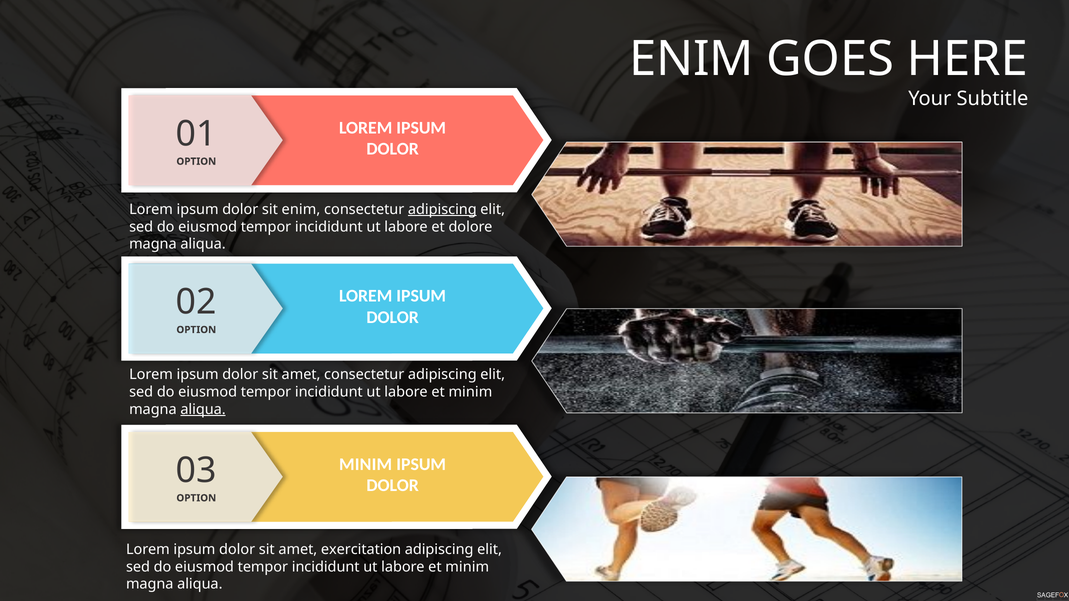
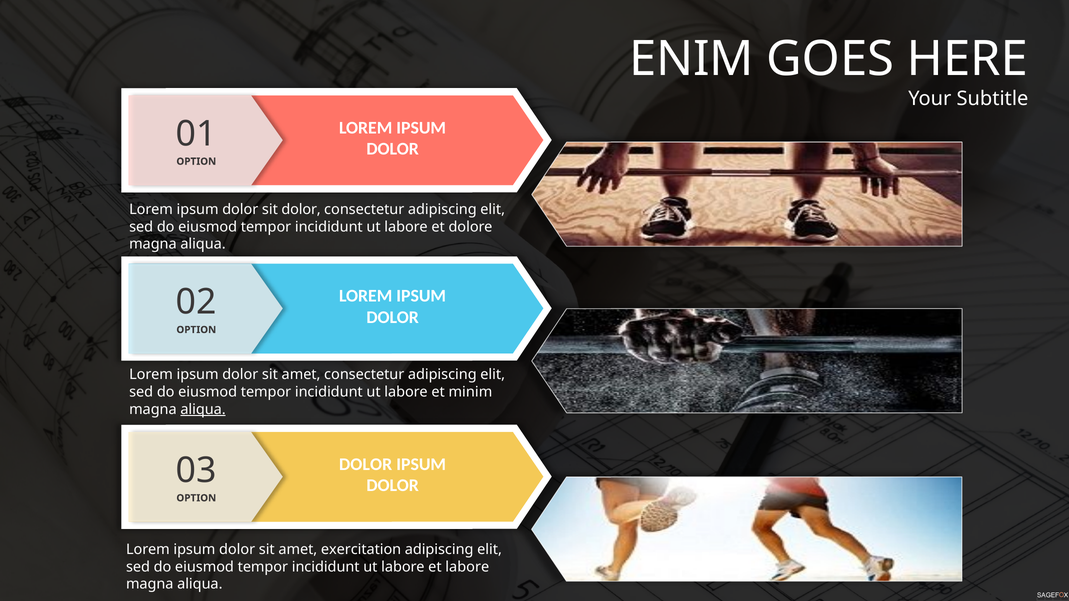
sit enim: enim -> dolor (301, 210)
adipiscing underline: present -> none (442, 210)
MINIM: MINIM -> DOLOR (366, 465)
minim: minim -> labore (467, 567)
